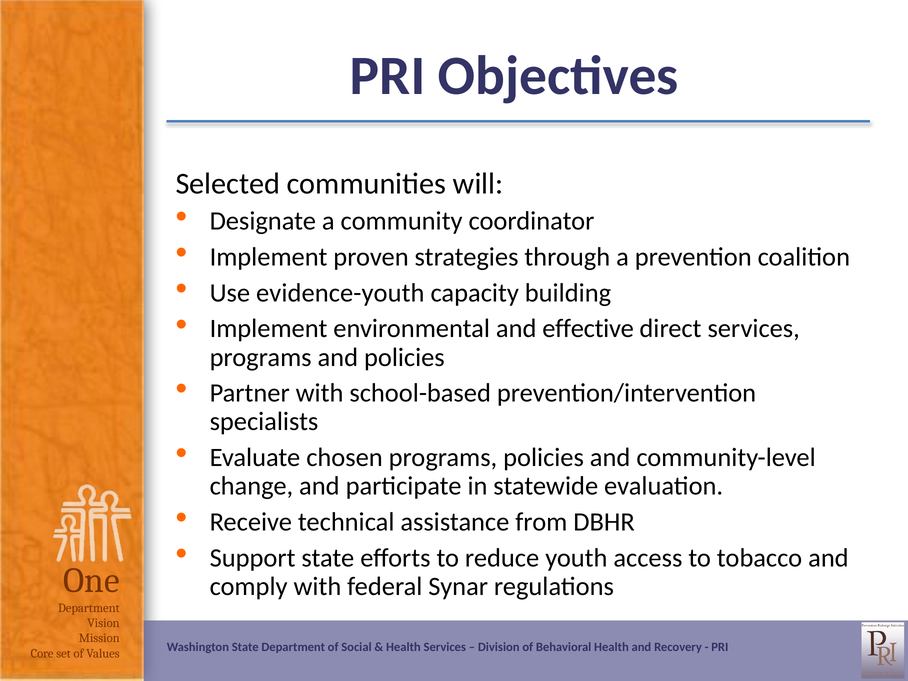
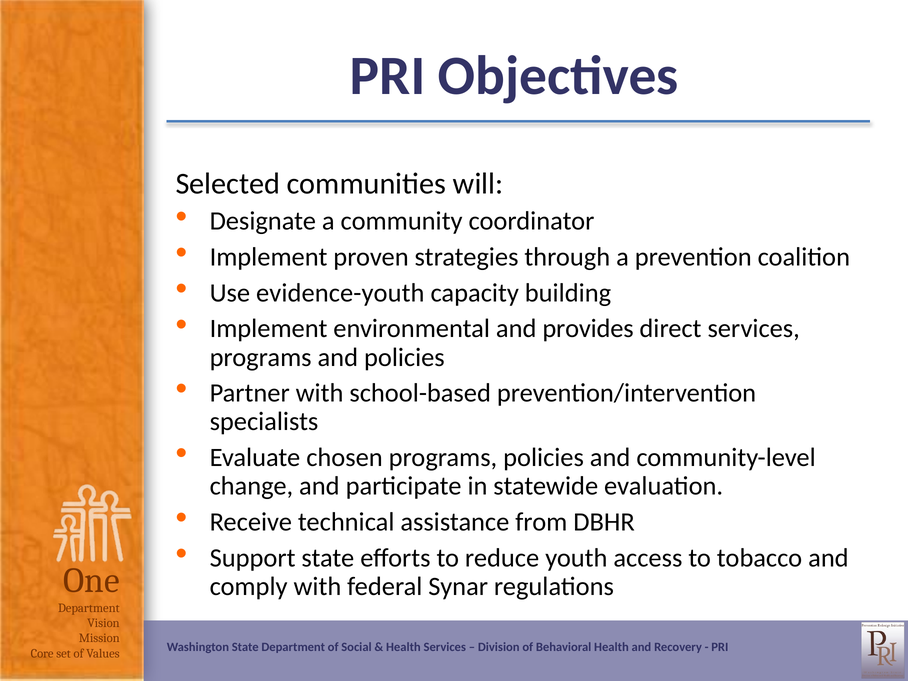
effective: effective -> provides (588, 329)
